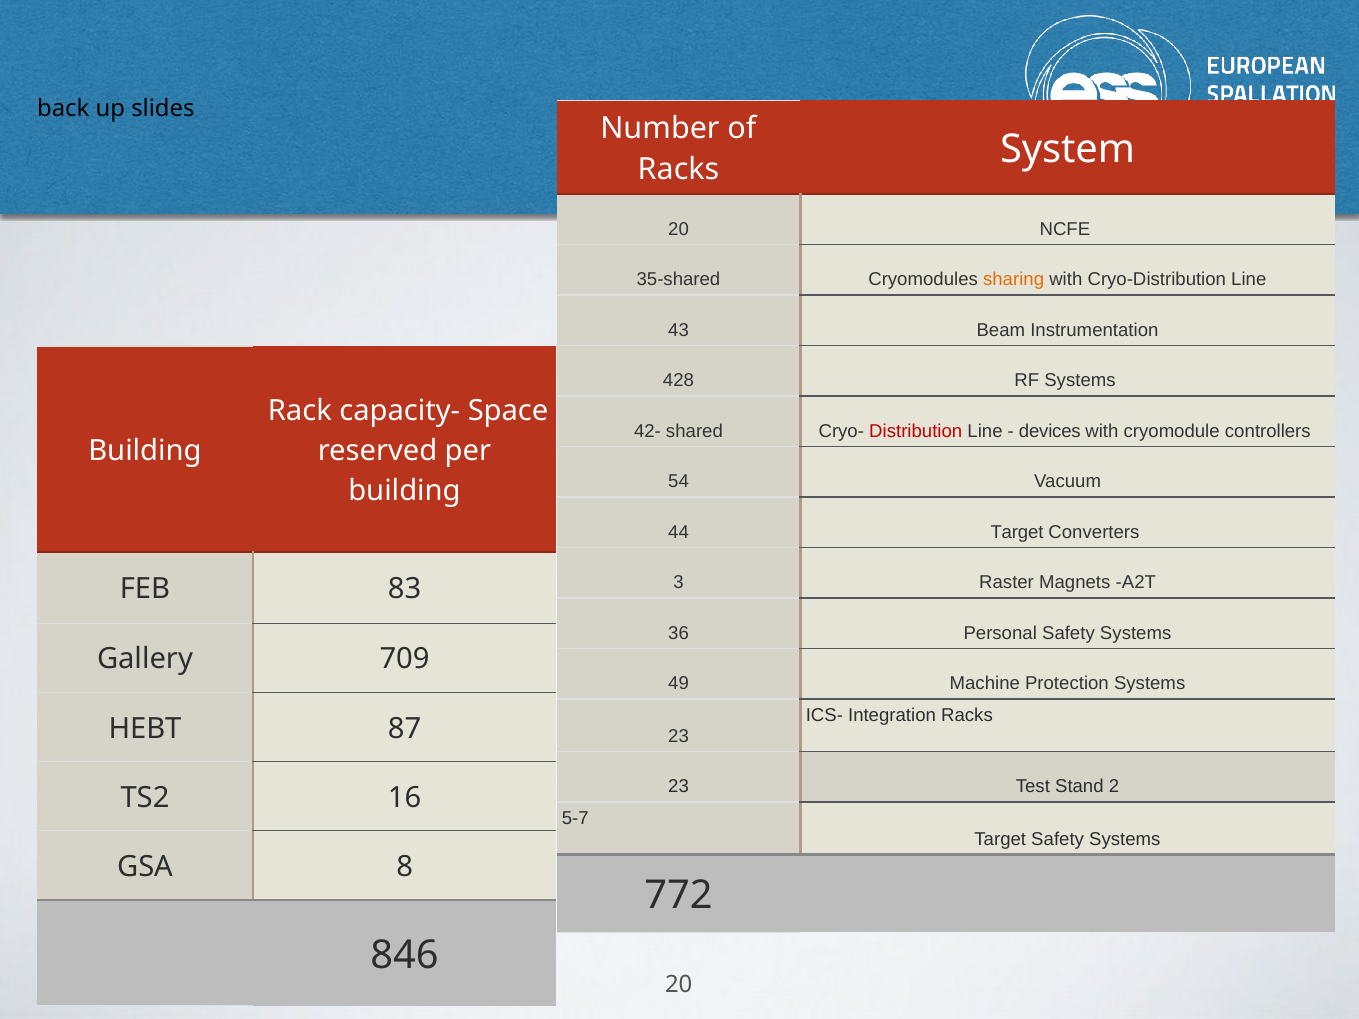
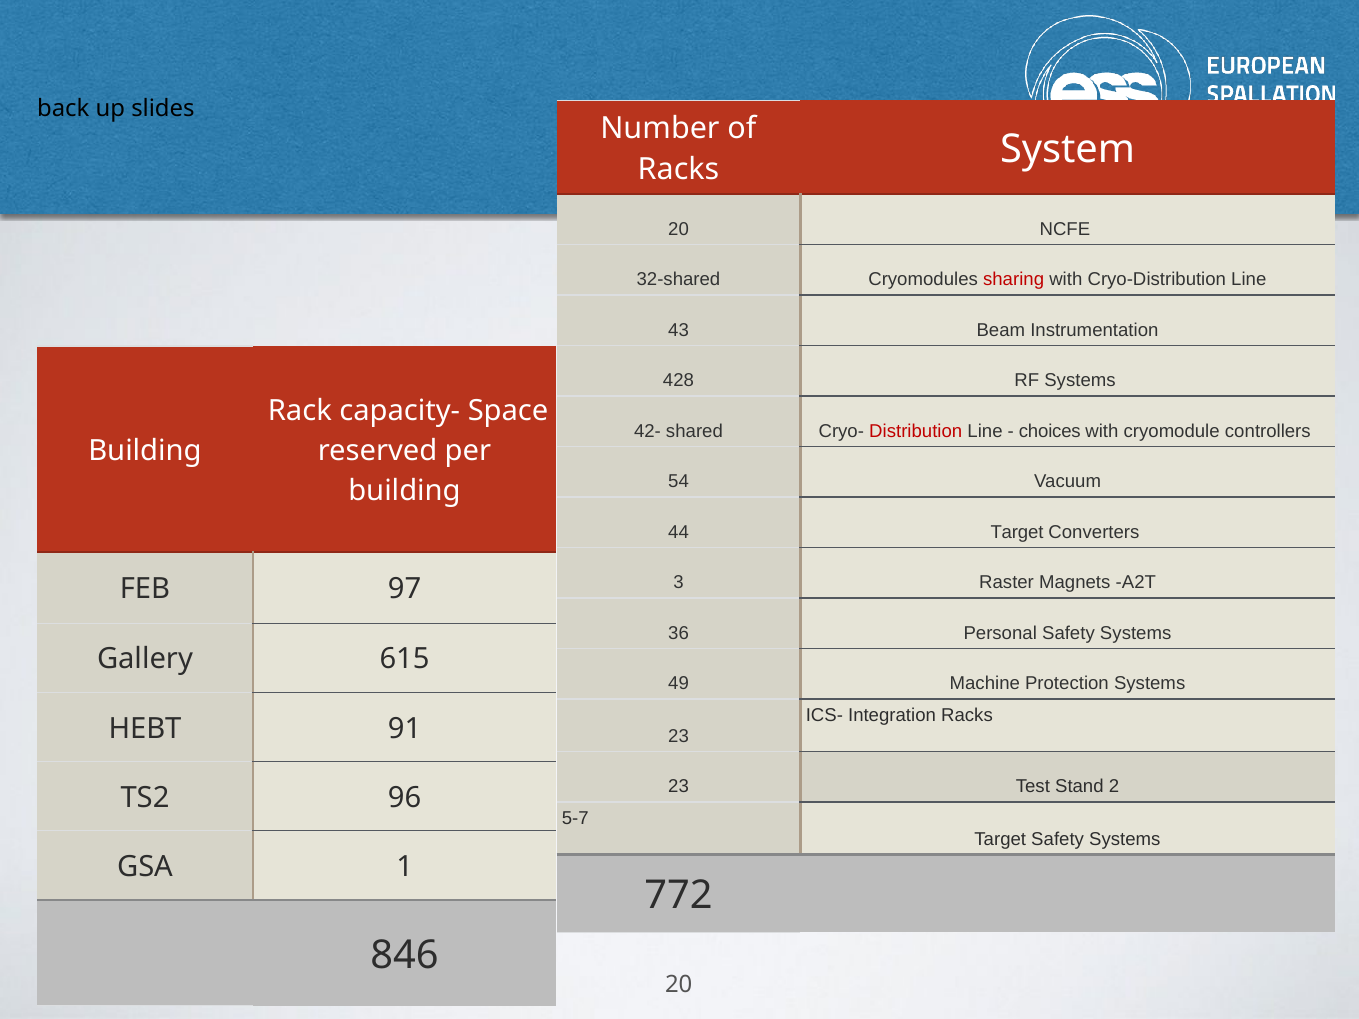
35-shared: 35-shared -> 32-shared (678, 280)
sharing colour: orange -> red (1014, 280)
devices: devices -> choices (1050, 431)
83: 83 -> 97 (405, 589)
709: 709 -> 615 (405, 659)
87: 87 -> 91 (405, 729)
16: 16 -> 96 (405, 798)
8: 8 -> 1 (405, 867)
